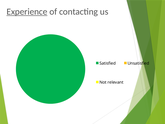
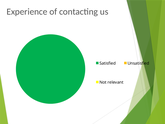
Experience underline: present -> none (27, 12)
